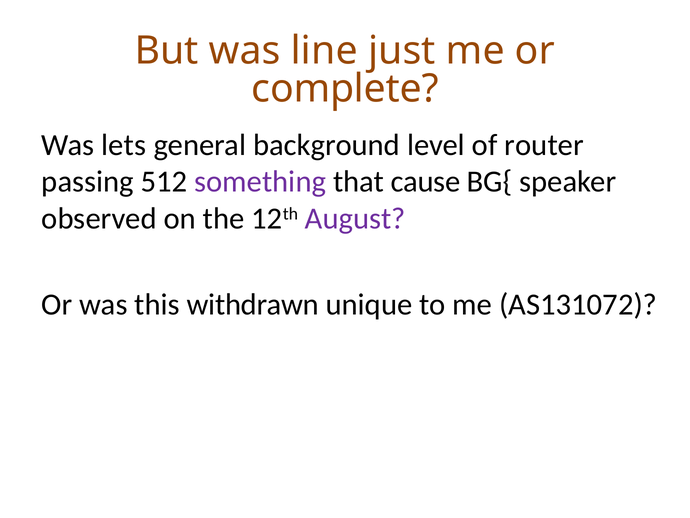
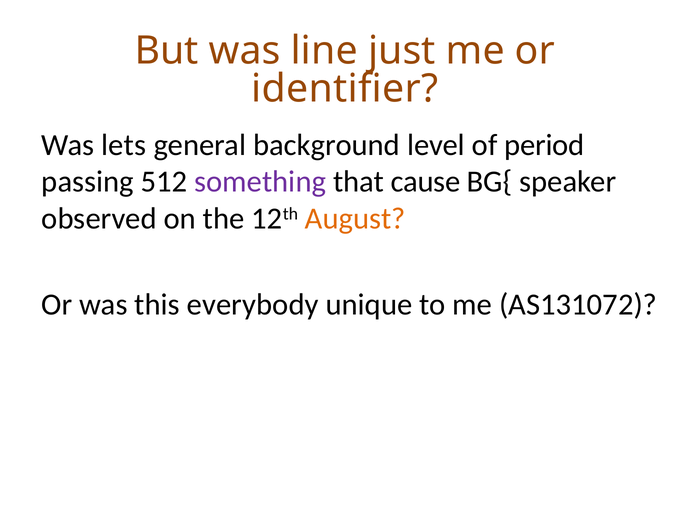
complete: complete -> identifier (345, 89)
router: router -> period (544, 145)
August colour: purple -> orange (355, 218)
withdrawn: withdrawn -> everybody (253, 304)
